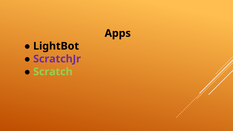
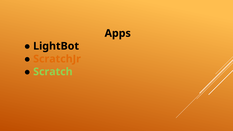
ScratchJr colour: purple -> orange (57, 59)
